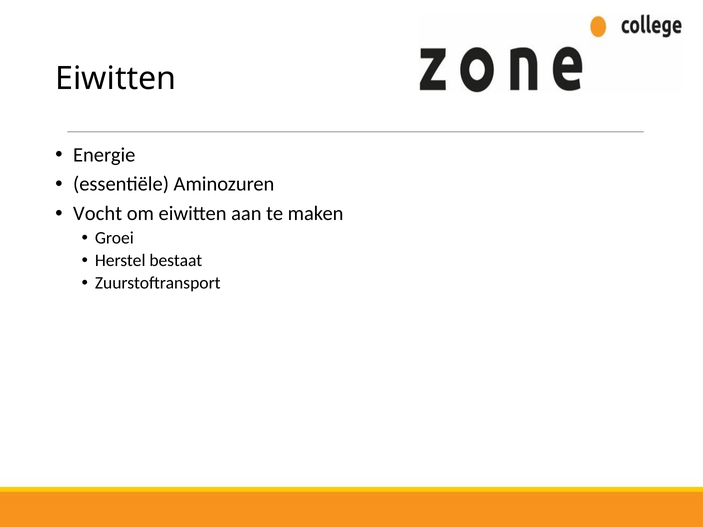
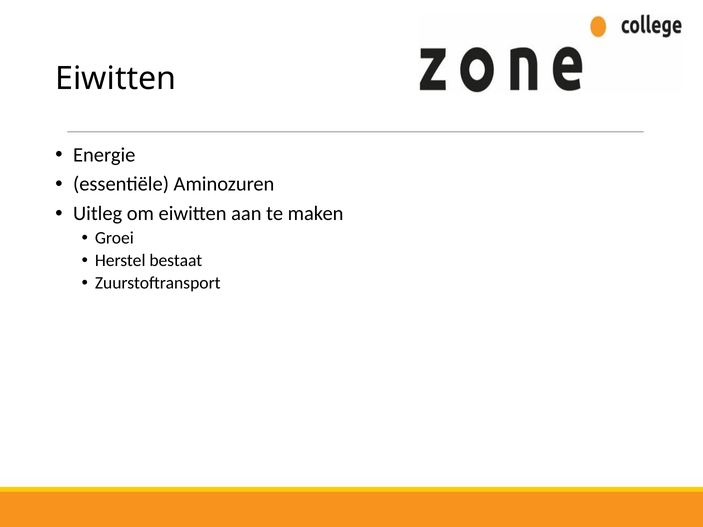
Vocht: Vocht -> Uitleg (98, 214)
